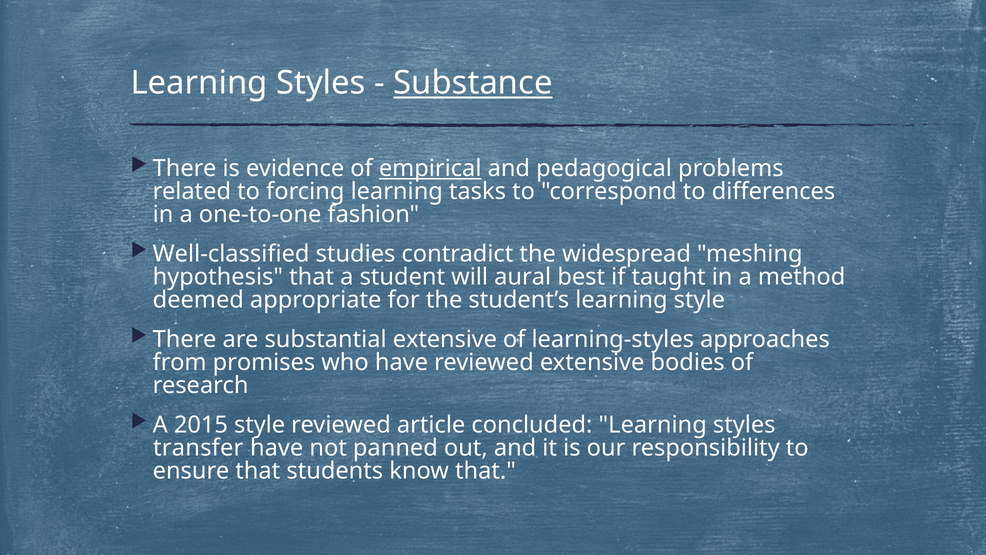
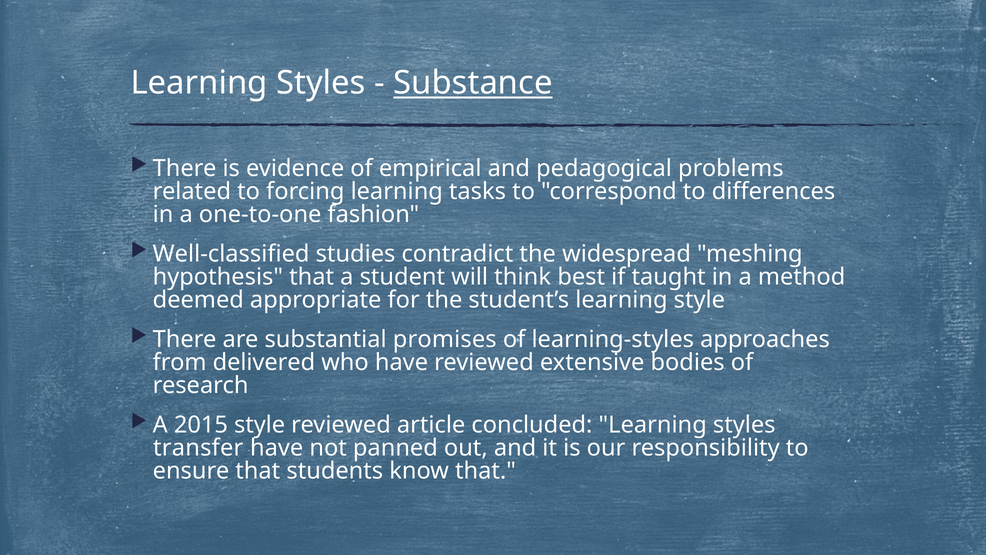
empirical underline: present -> none (430, 168)
aural: aural -> think (523, 277)
substantial extensive: extensive -> promises (445, 339)
promises: promises -> delivered (264, 362)
